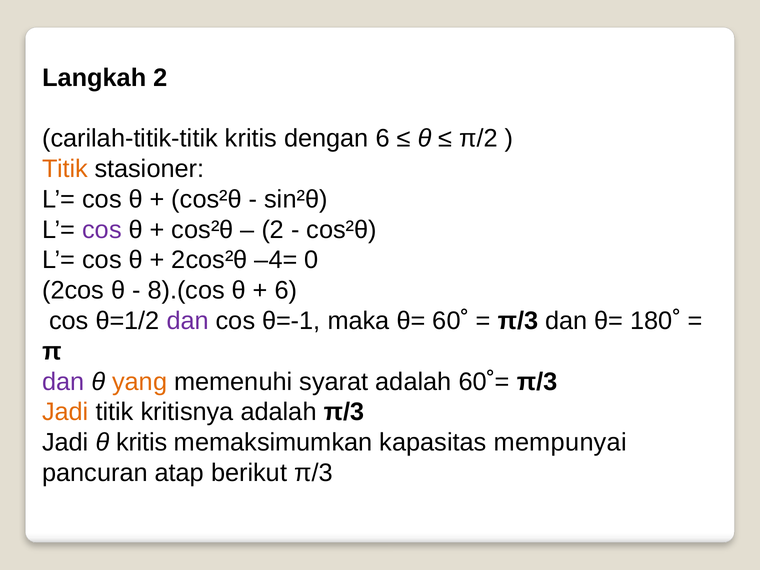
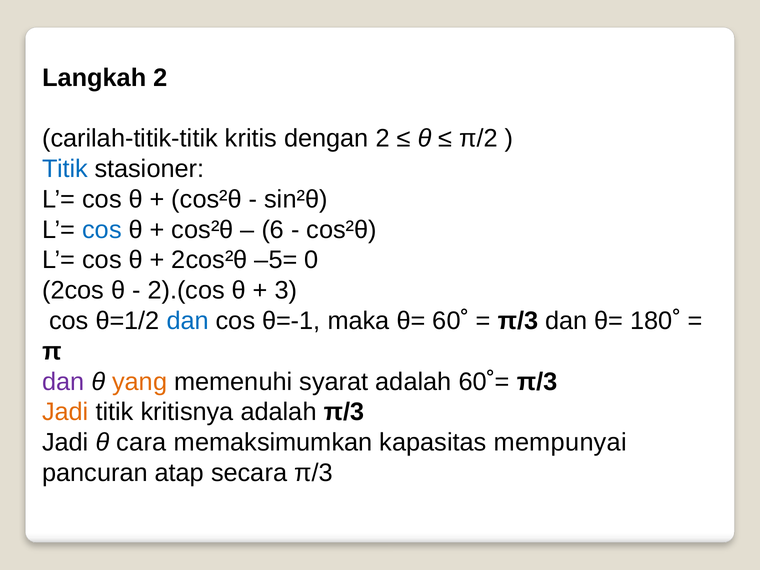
dengan 6: 6 -> 2 (383, 138)
Titik colour: orange -> blue (65, 169)
cos colour: purple -> blue (102, 230)
2: 2 -> 6 (273, 230)
–4=: –4= -> –5= (276, 260)
8).(cos: 8).(cos -> 2).(cos (186, 290)
6: 6 -> 3 (286, 290)
dan colour: purple -> blue (188, 321)
θ kritis: kritis -> cara (141, 442)
berikut: berikut -> secara (249, 473)
